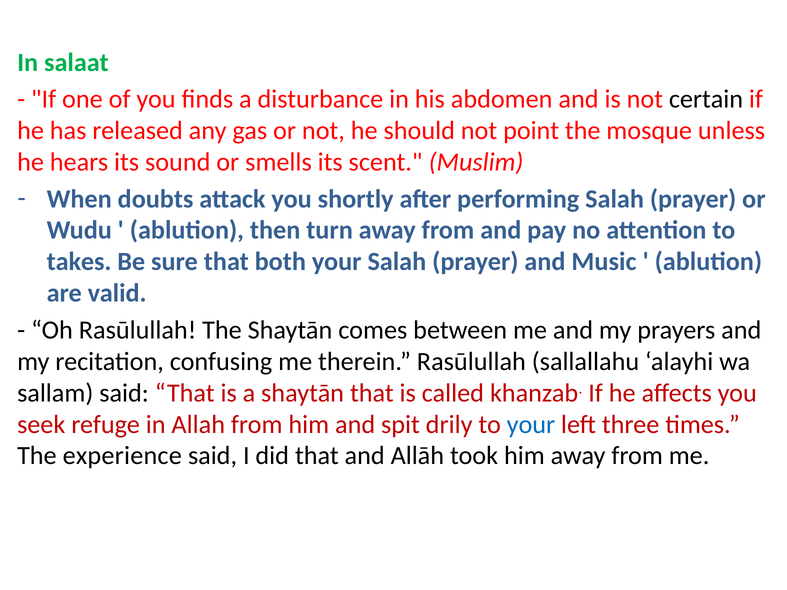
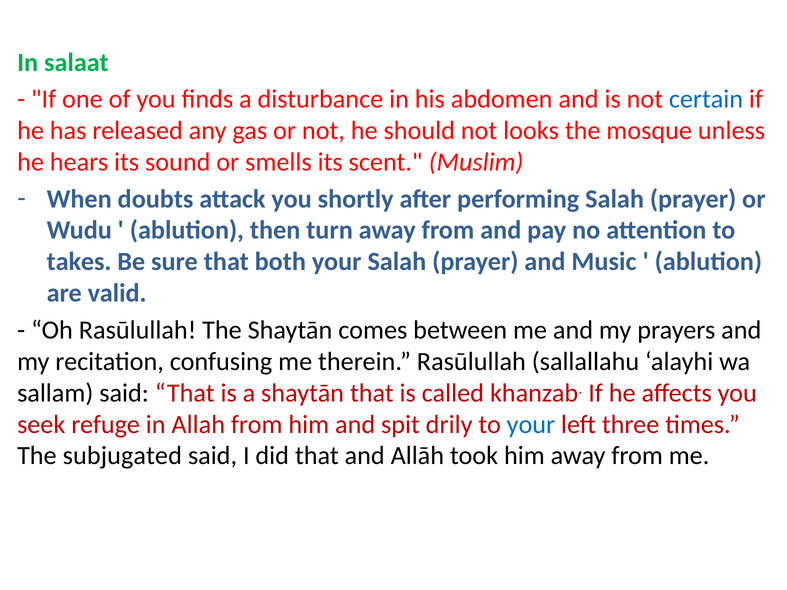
certain colour: black -> blue (706, 99)
point: point -> looks (531, 131)
experience: experience -> subjugated (122, 456)
